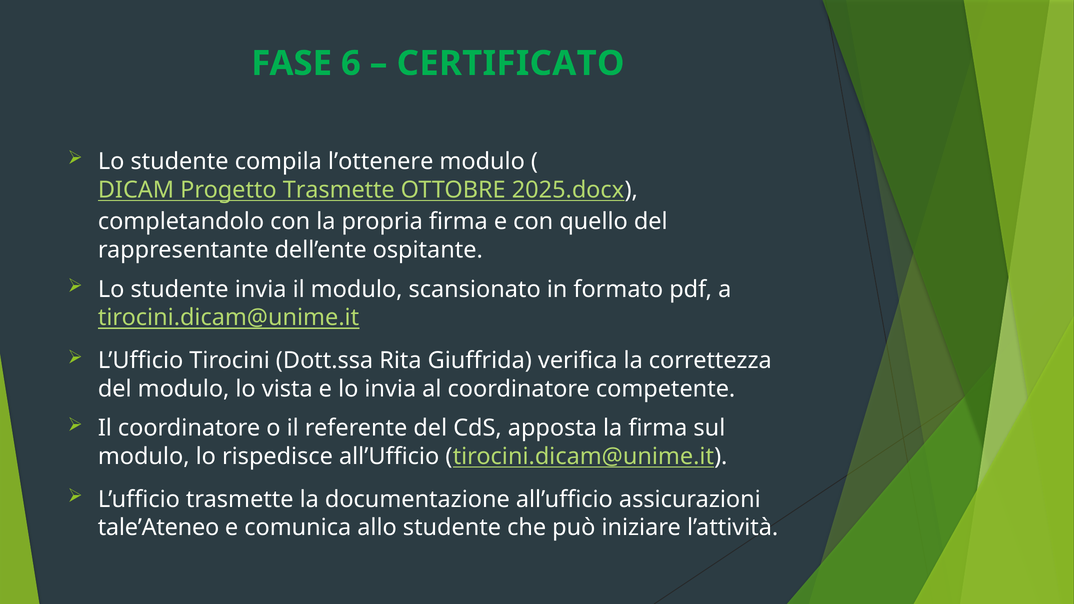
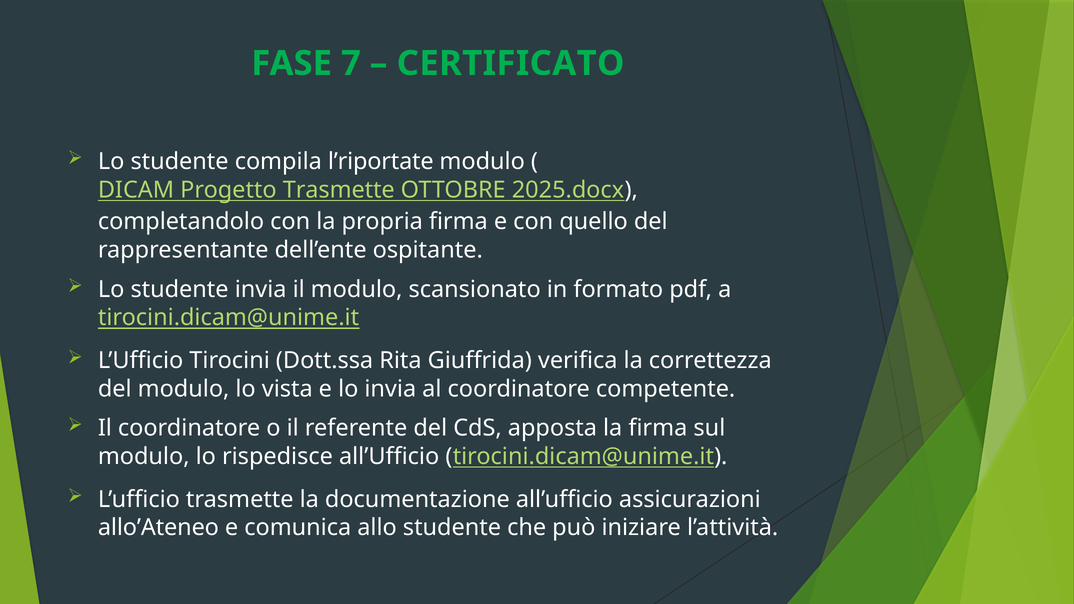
6: 6 -> 7 (351, 63)
l’ottenere: l’ottenere -> l’riportate (381, 162)
tale’Ateneo: tale’Ateneo -> allo’Ateneo (158, 528)
